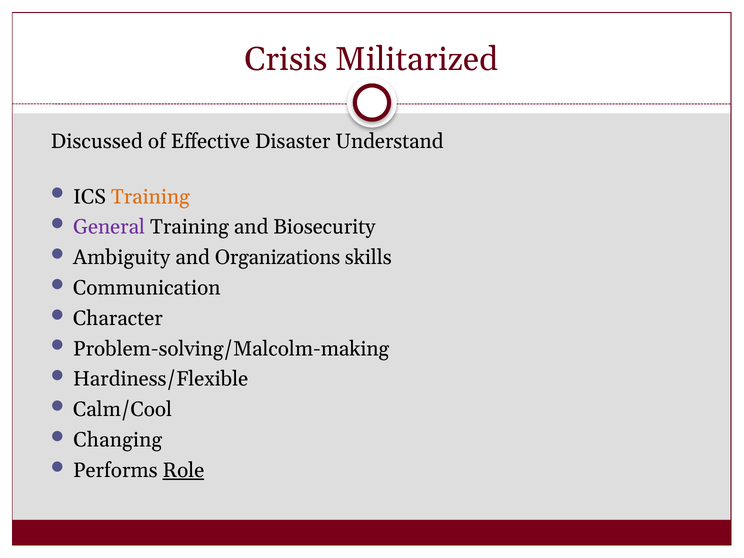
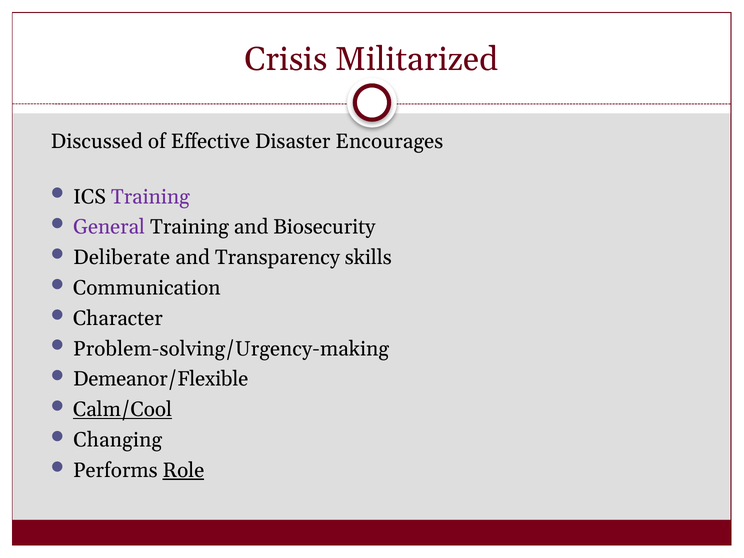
Understand: Understand -> Encourages (389, 142)
Training colour: orange -> purple (150, 197)
Ambiguity: Ambiguity -> Deliberate (122, 258)
Organizations: Organizations -> Transparency (277, 258)
Problem-solving/Malcolm-making: Problem-solving/Malcolm-making -> Problem-solving/Urgency-making (231, 349)
Hardiness/Flexible: Hardiness/Flexible -> Demeanor/Flexible (161, 379)
Calm/Cool underline: none -> present (123, 410)
